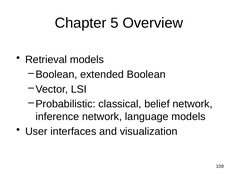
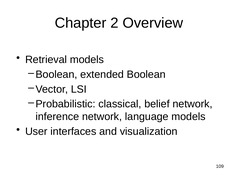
5: 5 -> 2 (114, 23)
